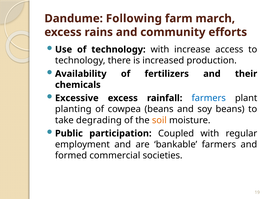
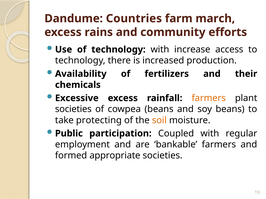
Following: Following -> Countries (134, 19)
farmers colour: blue -> orange (209, 98)
planting: planting -> societies (73, 109)
degrading: degrading -> protecting (99, 120)
commercial: commercial -> appropriate (115, 156)
